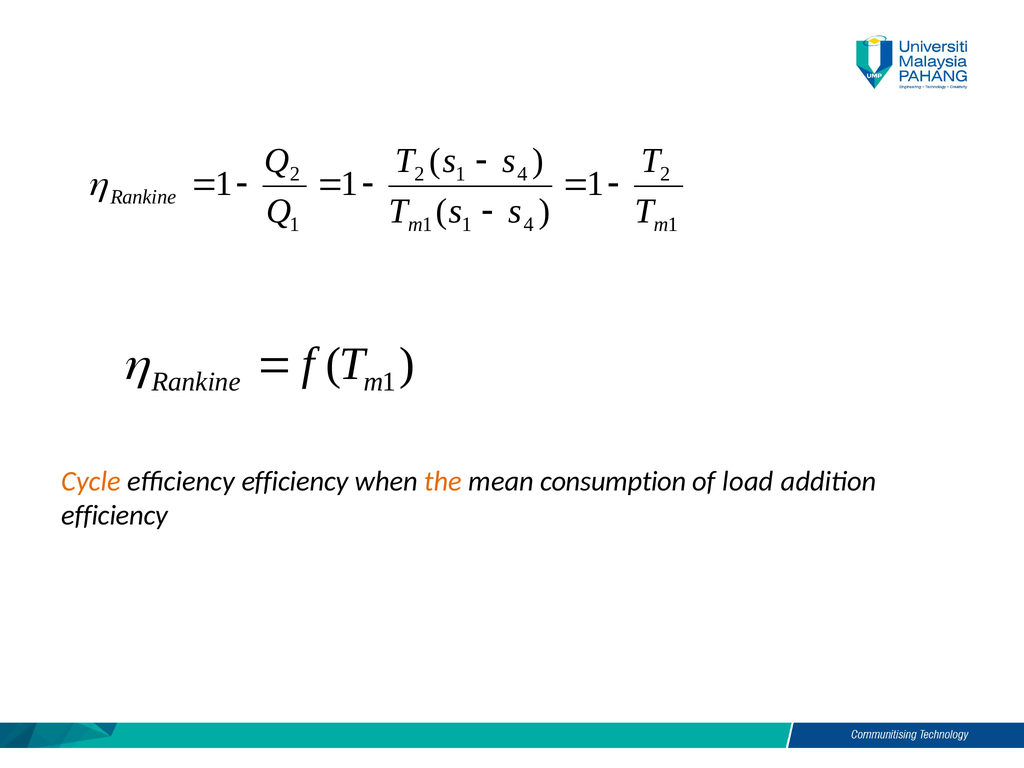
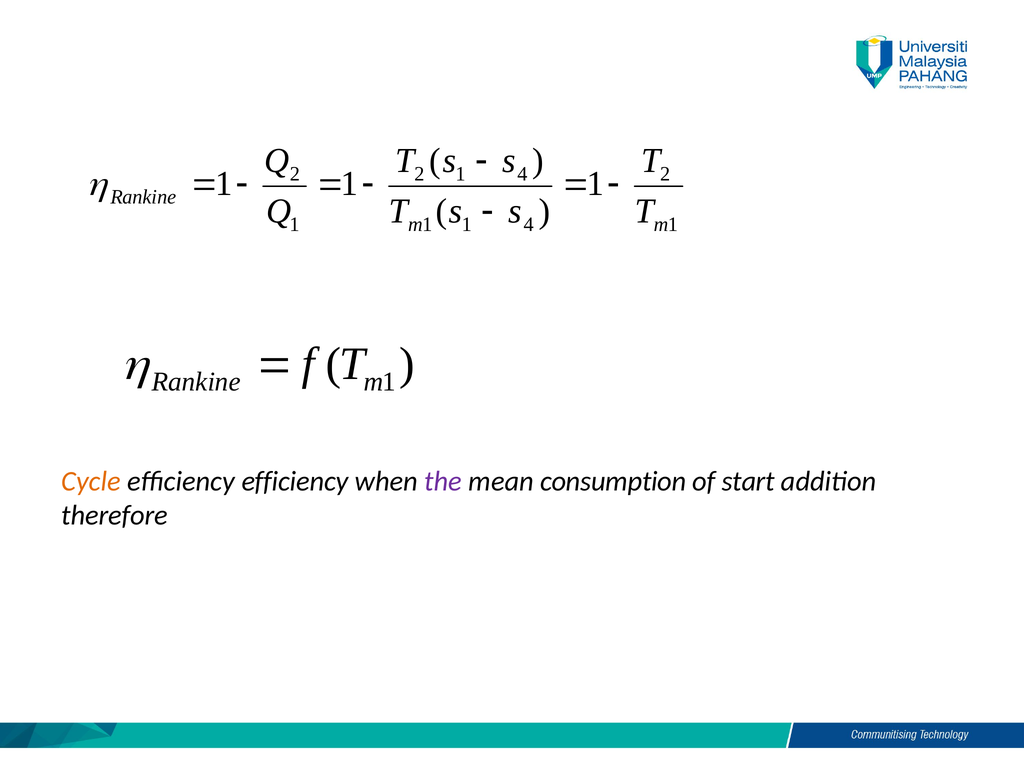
the colour: orange -> purple (443, 481)
load: load -> start (748, 481)
efficiency: efficiency -> therefore (115, 515)
